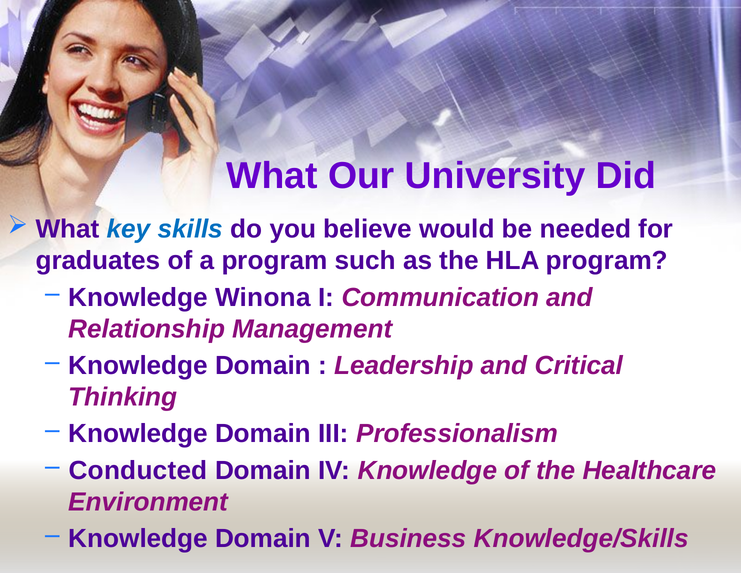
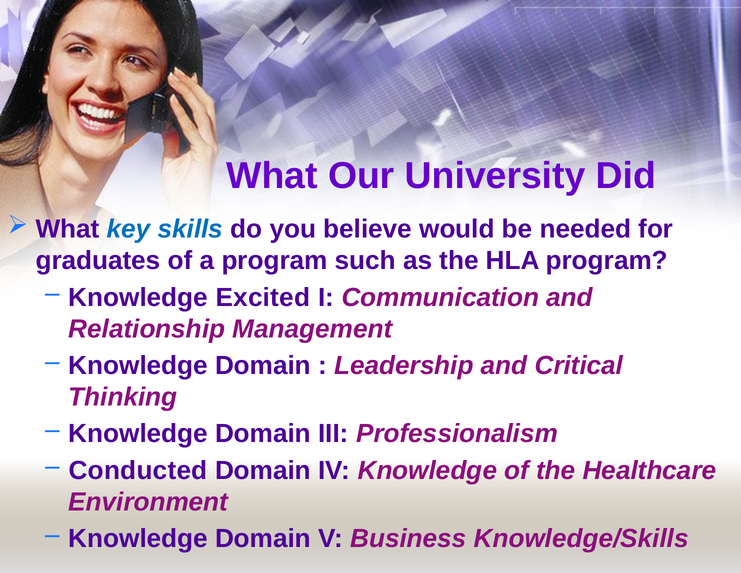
Winona: Winona -> Excited (263, 297)
